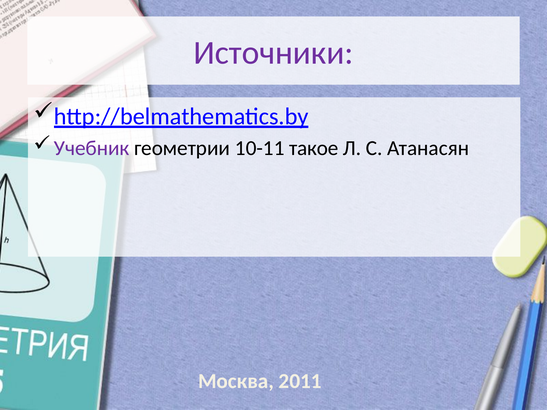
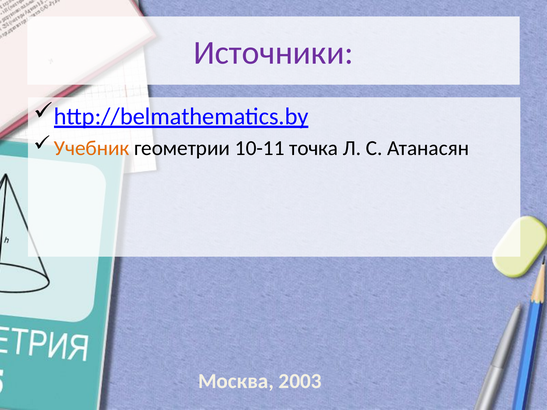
Учебник colour: purple -> orange (92, 148)
такое: такое -> точка (314, 148)
2011: 2011 -> 2003 (300, 381)
